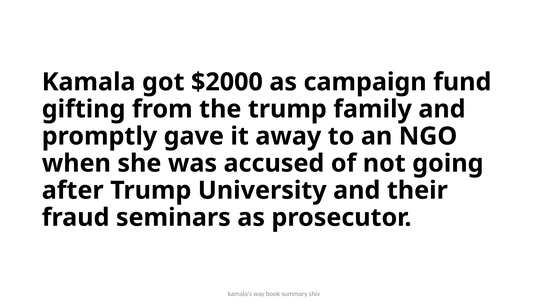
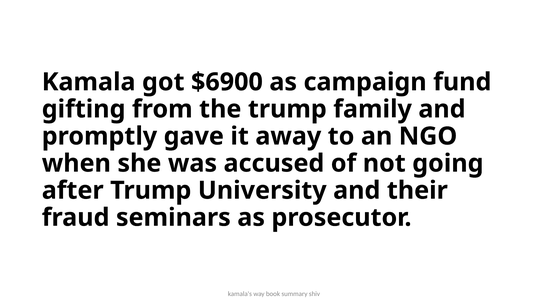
$2000: $2000 -> $6900 (227, 82)
